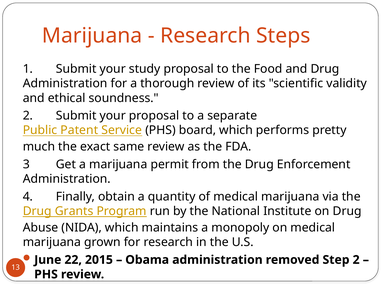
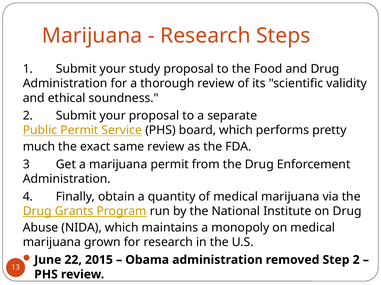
Public Patent: Patent -> Permit (79, 131)
